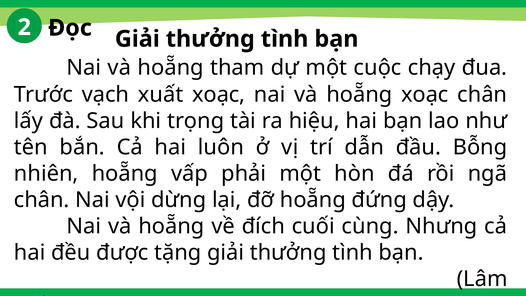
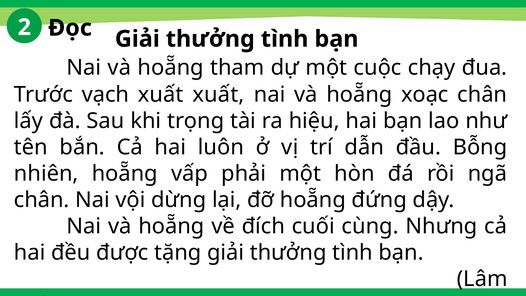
xuất xoạc: xoạc -> xuất (218, 95)
